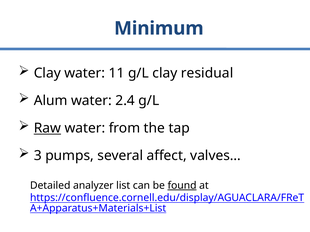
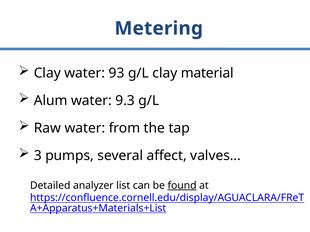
Minimum: Minimum -> Metering (159, 28)
11: 11 -> 93 (117, 73)
residual: residual -> material (207, 73)
2.4: 2.4 -> 9.3 (125, 101)
Raw underline: present -> none (47, 128)
